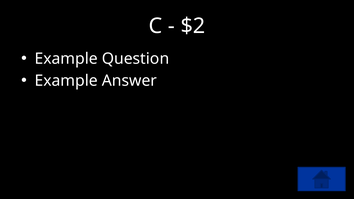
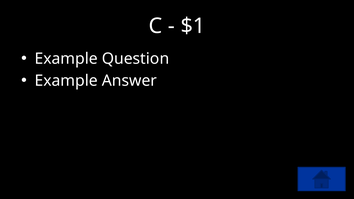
$2: $2 -> $1 (193, 26)
